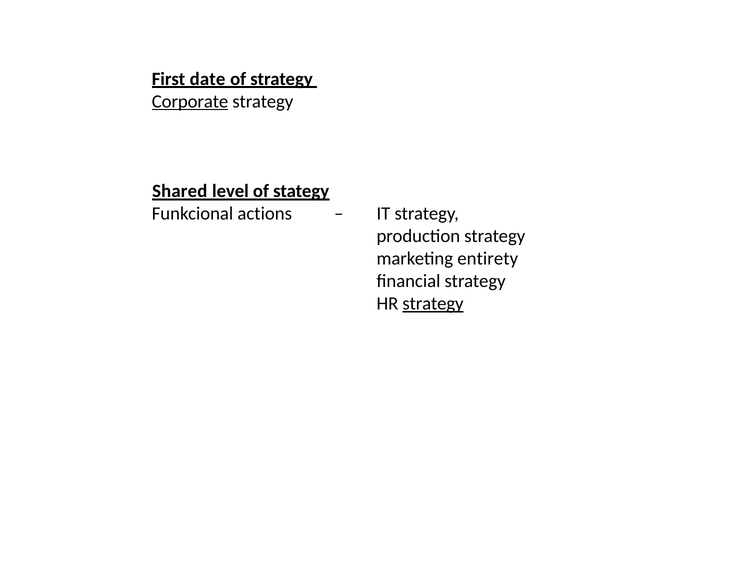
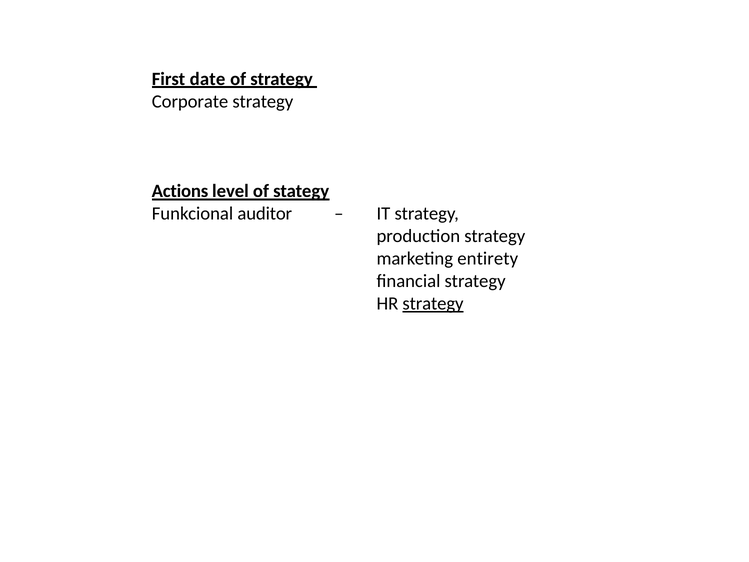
Corporate underline: present -> none (190, 101)
Shared: Shared -> Actions (180, 191)
actions: actions -> auditor (265, 214)
